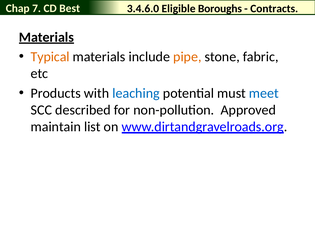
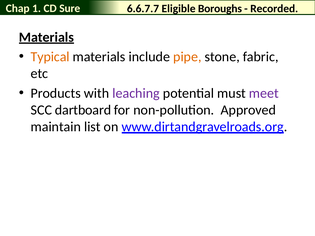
7: 7 -> 1 (37, 8)
Best: Best -> Sure (70, 8)
3.4.6.0: 3.4.6.0 -> 6.6.7.7 (143, 9)
Contracts: Contracts -> Recorded (274, 9)
leaching colour: blue -> purple (136, 93)
meet colour: blue -> purple (264, 93)
described: described -> dartboard (83, 110)
